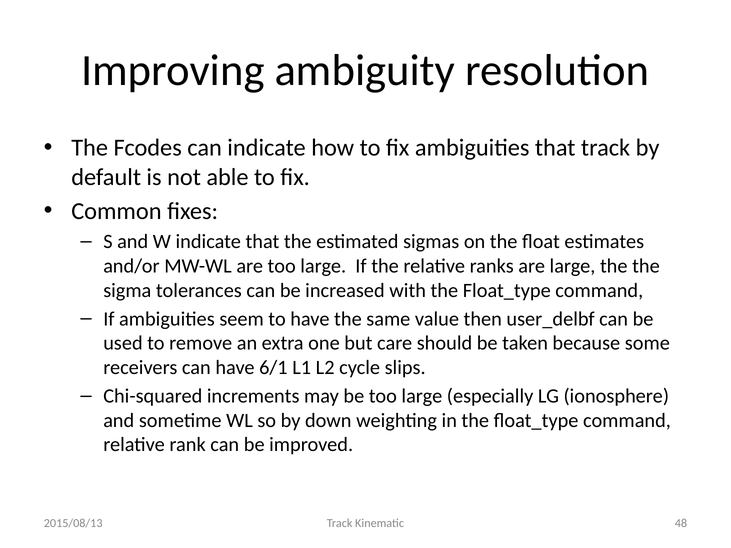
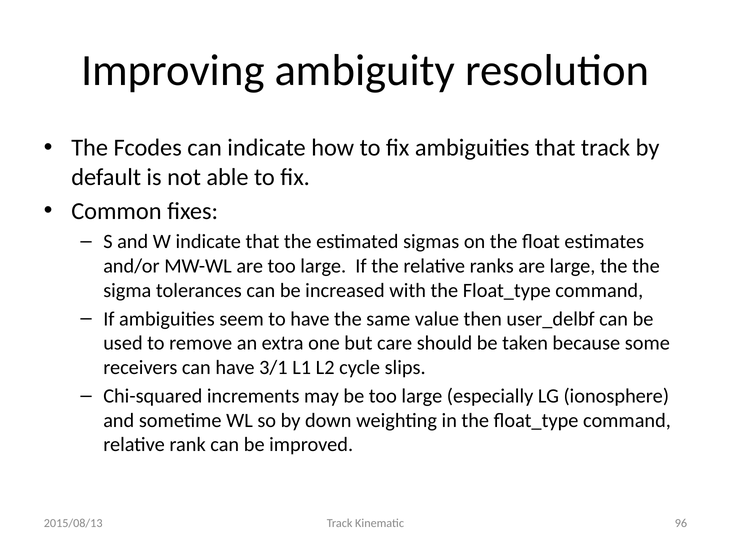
6/1: 6/1 -> 3/1 (273, 368)
48: 48 -> 96 (681, 523)
